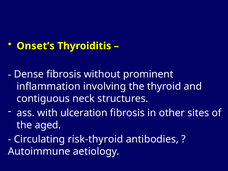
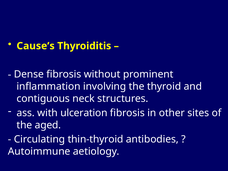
Onset’s: Onset’s -> Cause’s (36, 46)
risk-thyroid: risk-thyroid -> thin-thyroid (95, 139)
